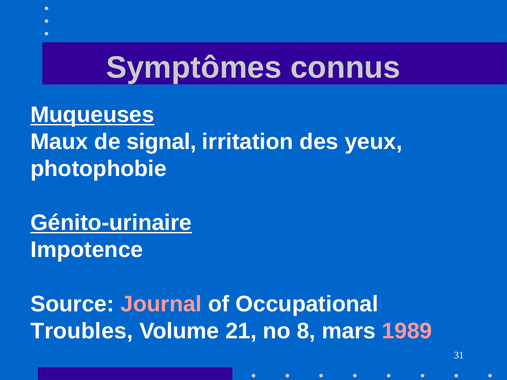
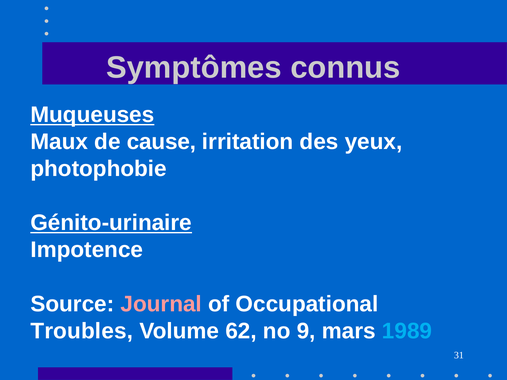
signal: signal -> cause (161, 142)
21: 21 -> 62 (241, 331)
8: 8 -> 9 (306, 331)
1989 colour: pink -> light blue (407, 331)
